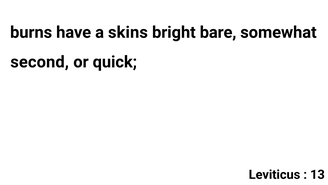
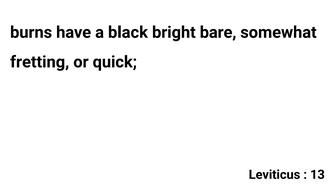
skins: skins -> black (128, 32)
second: second -> fretting (40, 62)
